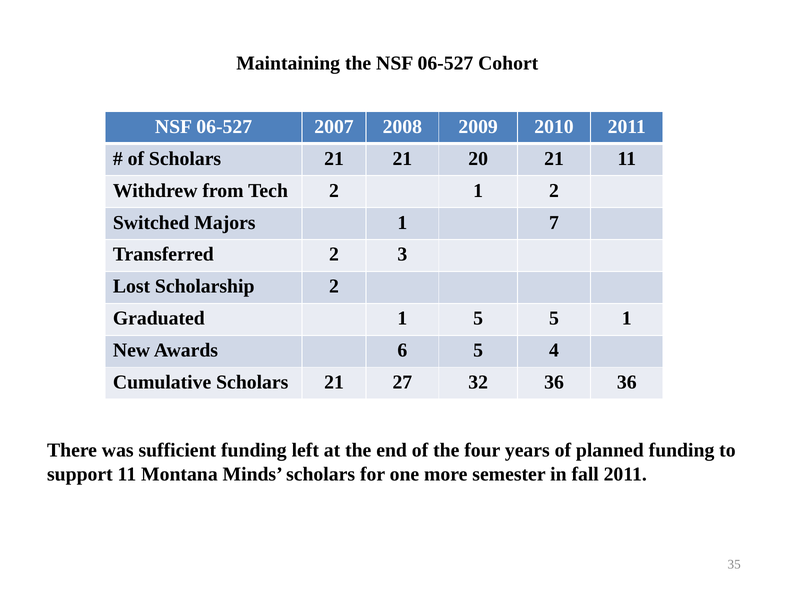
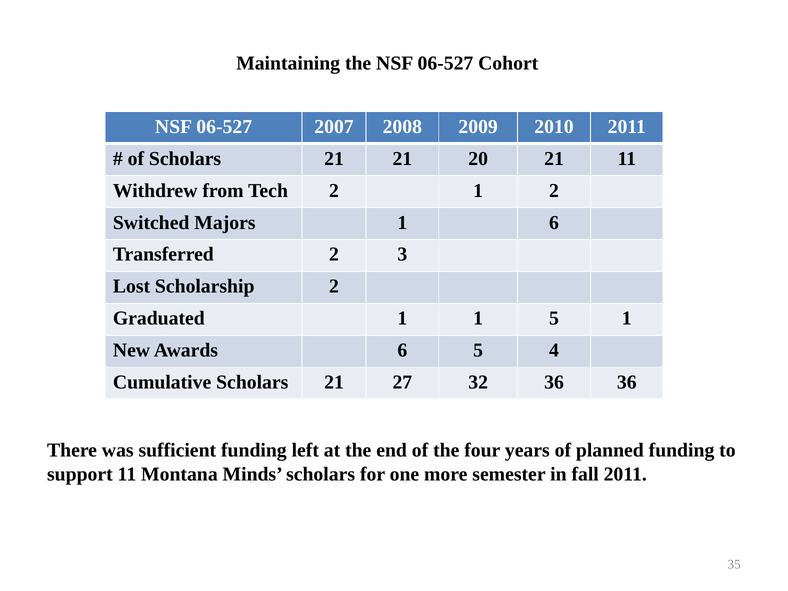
1 7: 7 -> 6 (554, 223)
1 5: 5 -> 1 (478, 318)
